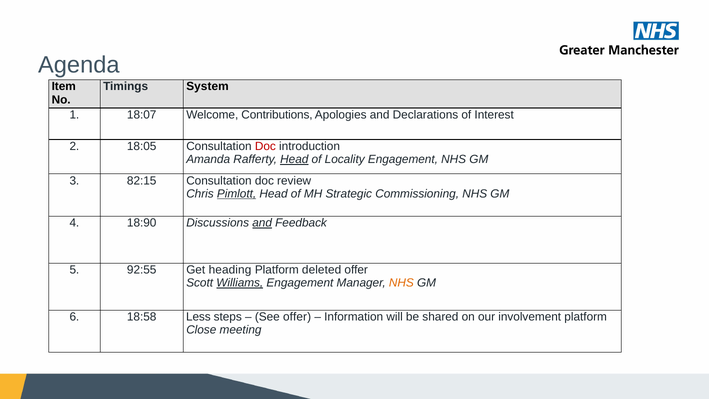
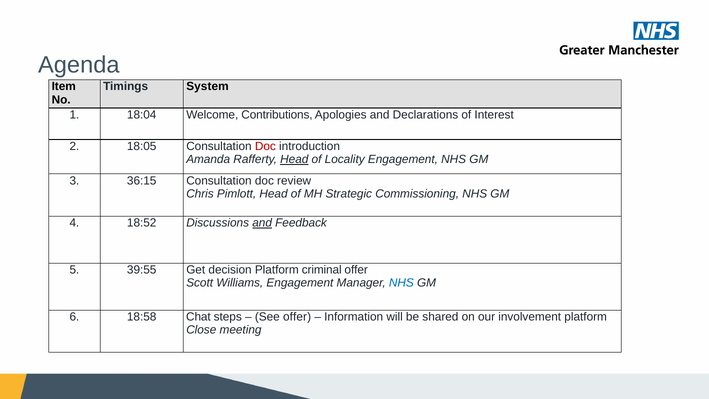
18:07: 18:07 -> 18:04 (142, 115)
82:15: 82:15 -> 36:15 (142, 181)
Pimlott underline: present -> none (237, 194)
18:90: 18:90 -> 18:52 (142, 223)
92:55: 92:55 -> 39:55 (142, 270)
heading: heading -> decision (230, 270)
deleted: deleted -> criminal (322, 270)
Williams underline: present -> none (240, 283)
NHS colour: orange -> blue (401, 283)
Less: Less -> Chat (198, 317)
